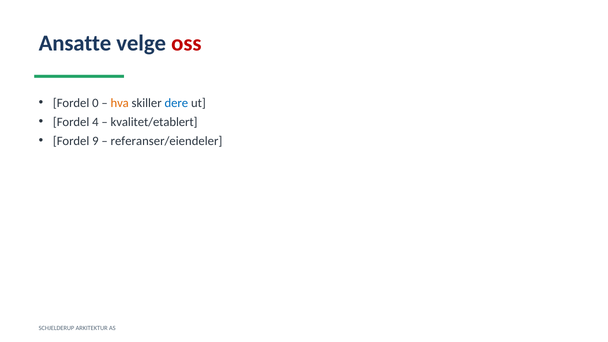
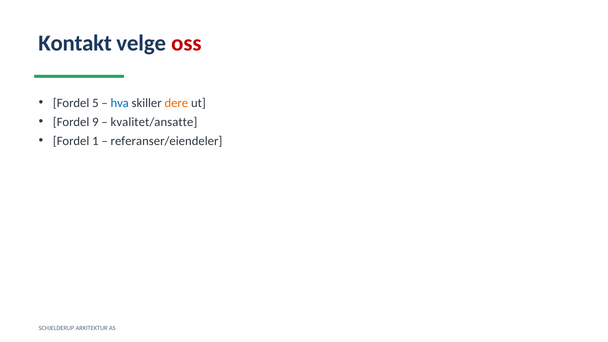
Ansatte: Ansatte -> Kontakt (75, 43)
0: 0 -> 5 (95, 103)
hva colour: orange -> blue (120, 103)
dere colour: blue -> orange (176, 103)
4: 4 -> 9 (95, 122)
kvalitet/etablert: kvalitet/etablert -> kvalitet/ansatte (154, 122)
9: 9 -> 1 (95, 141)
